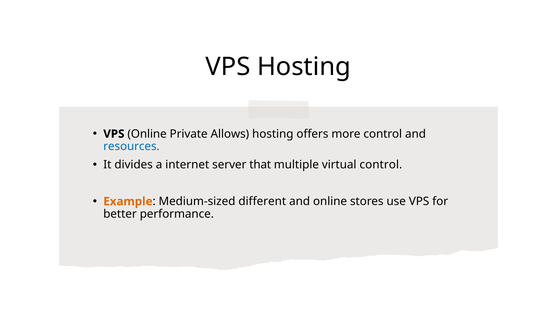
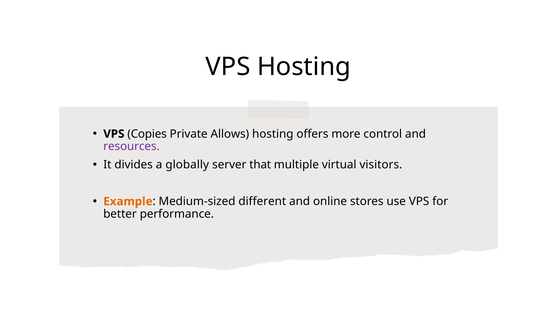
VPS Online: Online -> Copies (147, 134)
resources colour: blue -> purple (131, 147)
internet: internet -> globally (187, 165)
virtual control: control -> visitors (381, 165)
